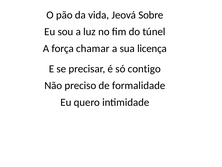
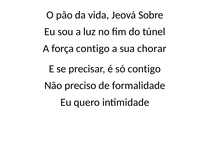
força chamar: chamar -> contigo (93, 48)
licença: licença -> chorar (152, 48)
